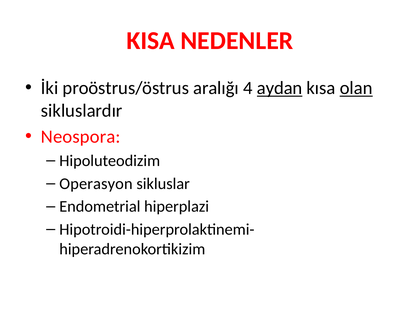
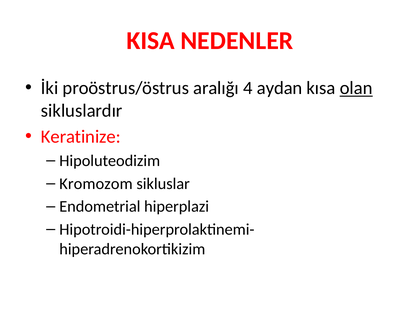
aydan underline: present -> none (280, 88)
Neospora: Neospora -> Keratinize (81, 137)
Operasyon: Operasyon -> Kromozom (96, 184)
